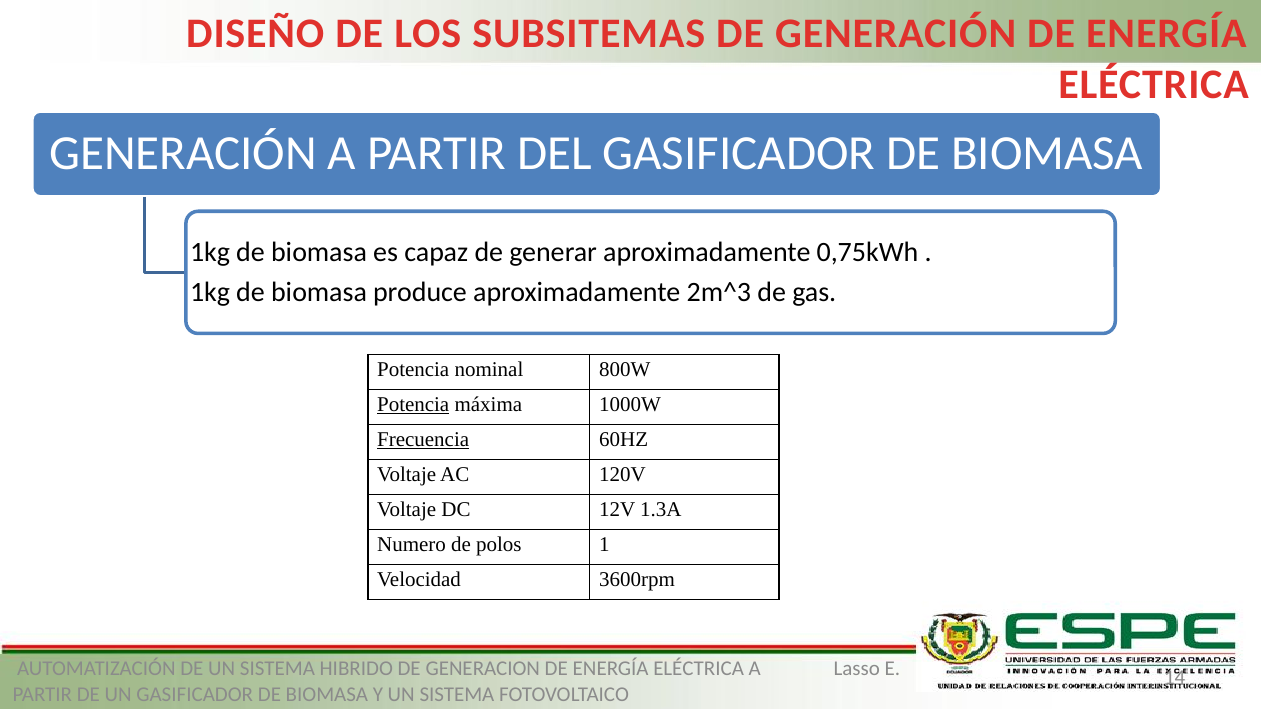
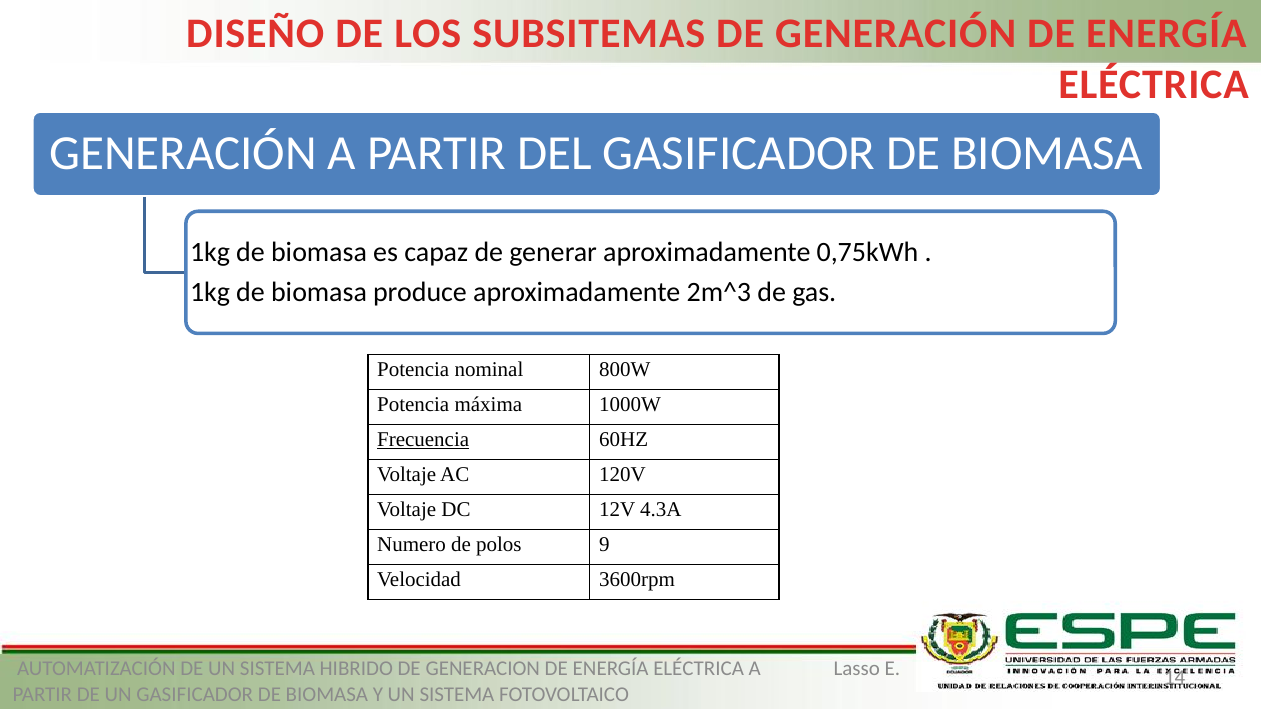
Potencia underline: present -> none (413, 405)
1.3A: 1.3A -> 4.3A (661, 510)
1: 1 -> 9 (604, 545)
